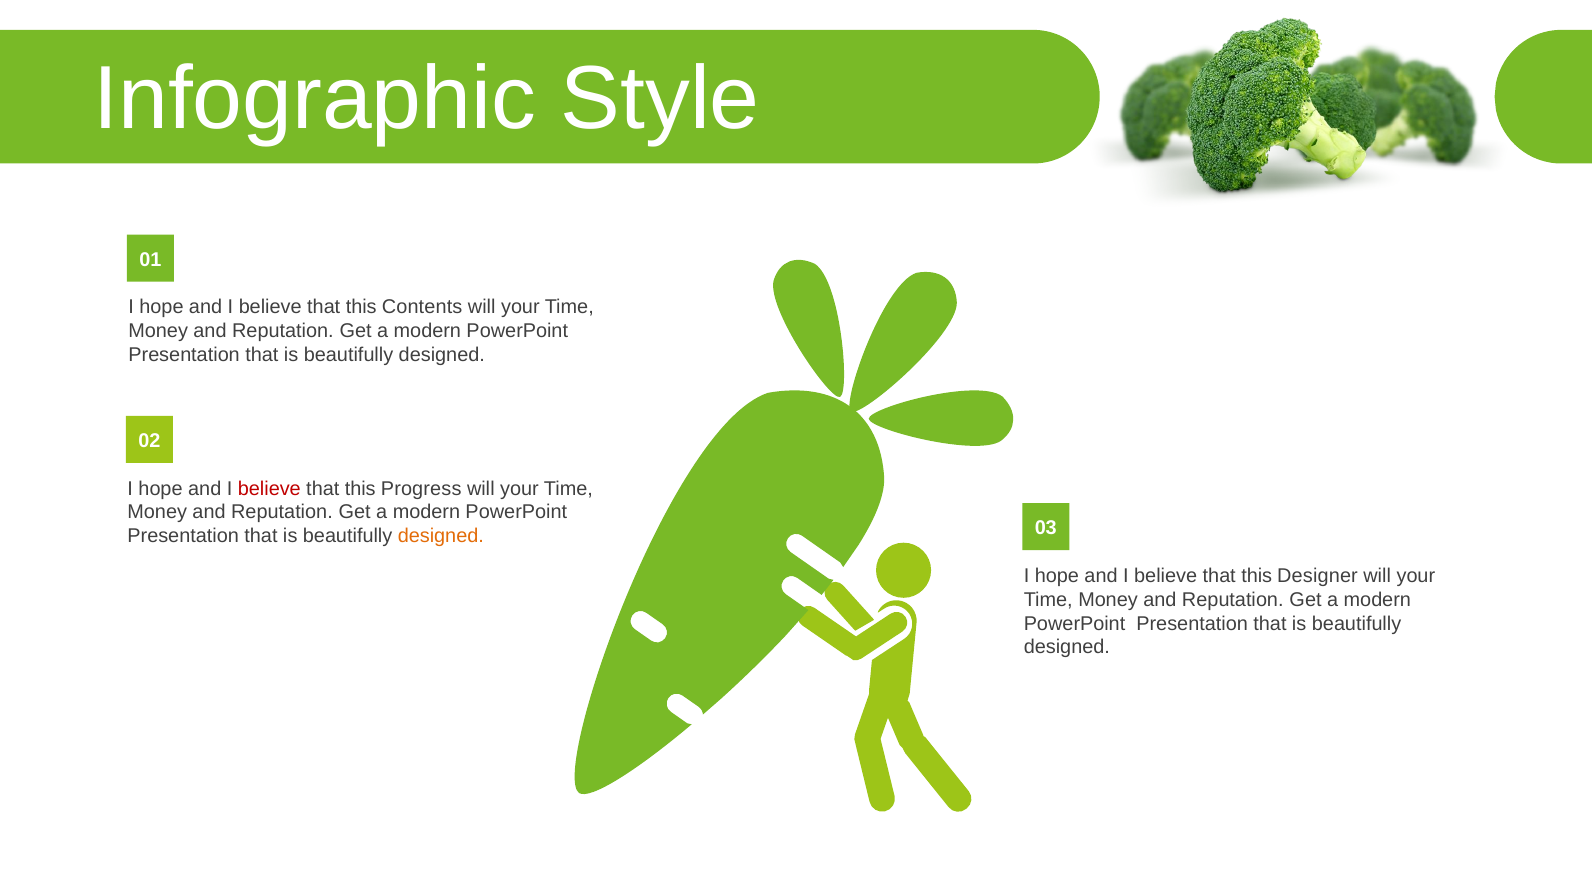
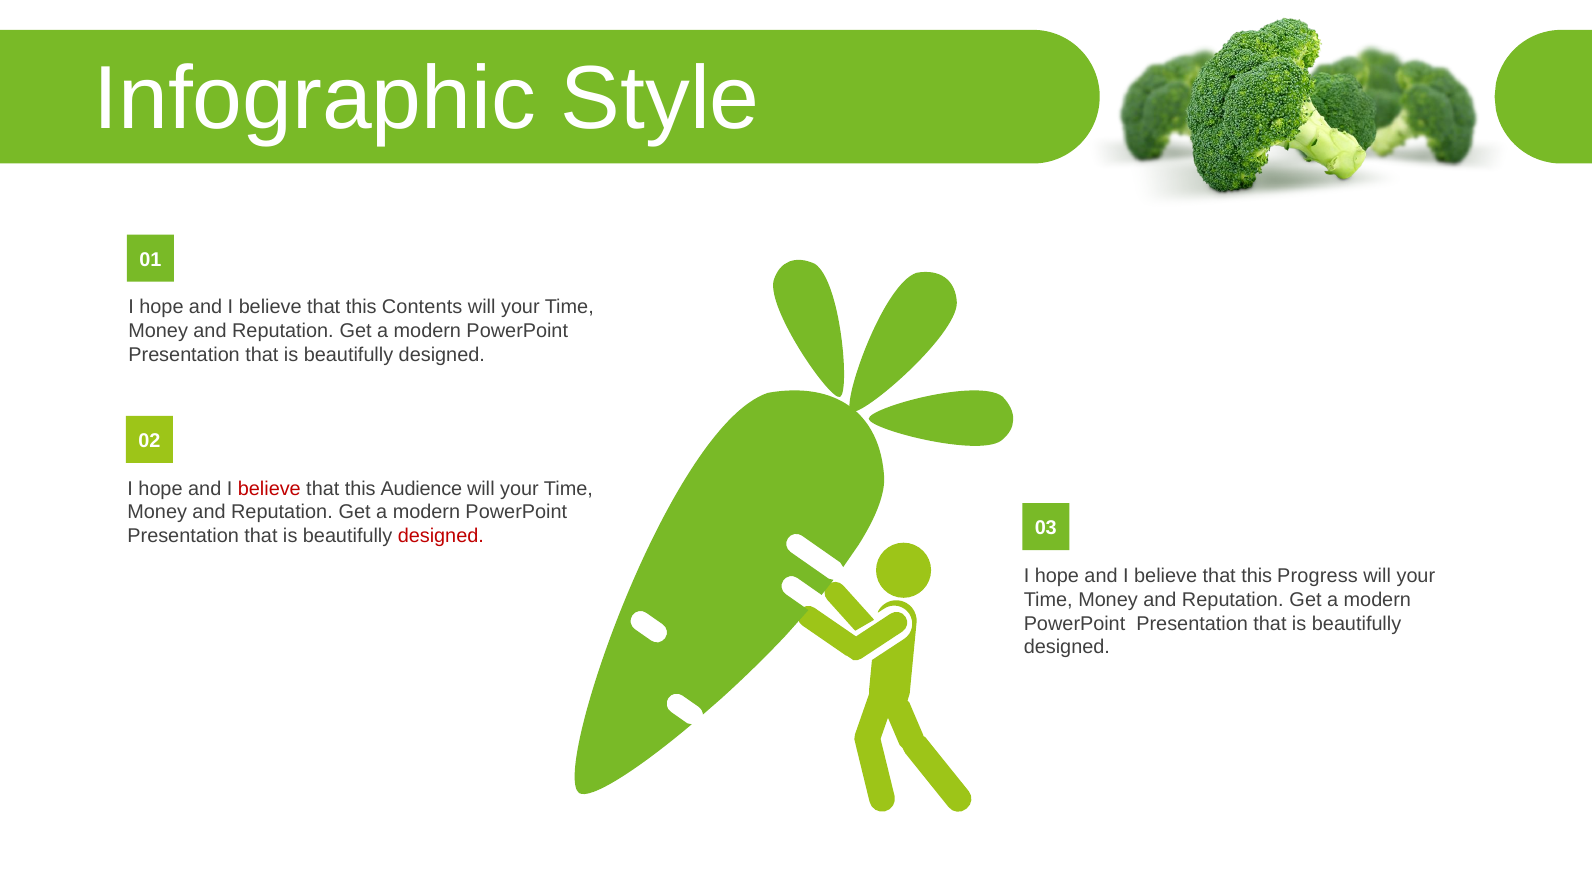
Progress: Progress -> Audience (421, 488)
designed colour: orange -> red (441, 536)
Designer: Designer -> Progress (1318, 575)
